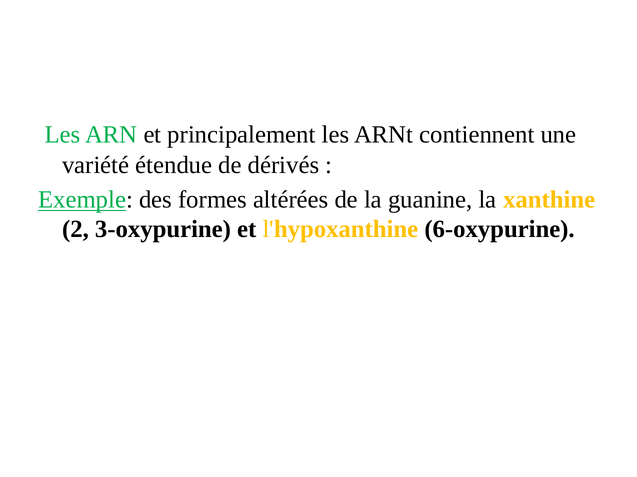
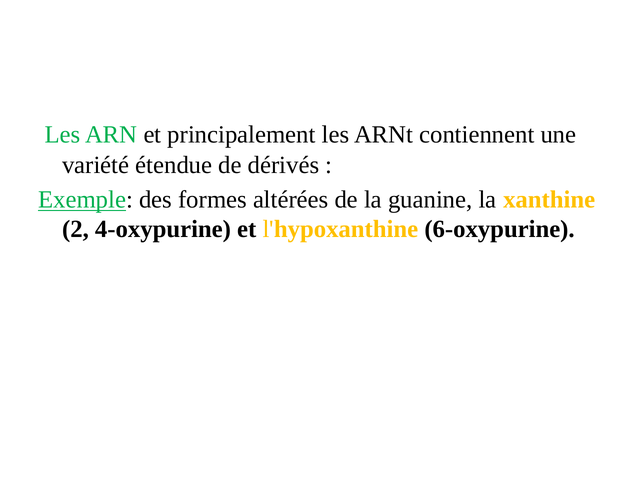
3-oxypurine: 3-oxypurine -> 4-oxypurine (163, 230)
